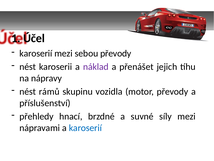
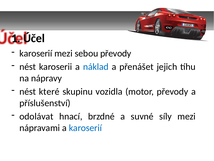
náklad colour: purple -> blue (96, 67)
rámů: rámů -> které (49, 91)
přehledy: přehledy -> odolávat (36, 116)
